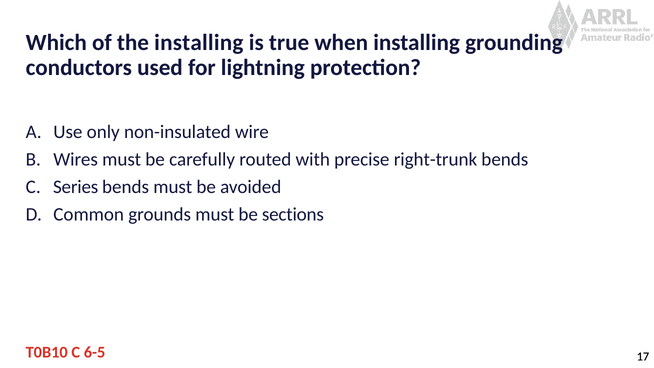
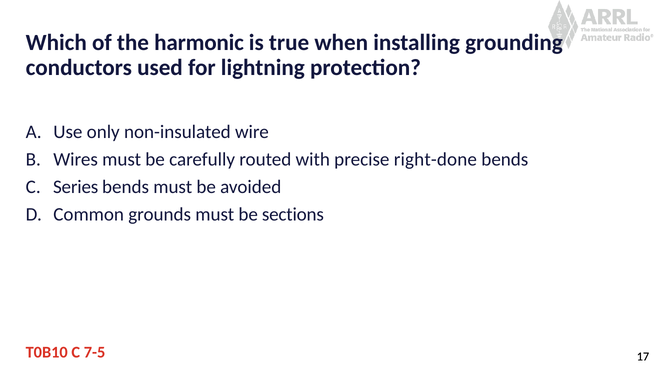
the installing: installing -> harmonic (199, 42)
right-trunk: right-trunk -> right-done (435, 160)
6-5: 6-5 -> 7-5 (95, 352)
